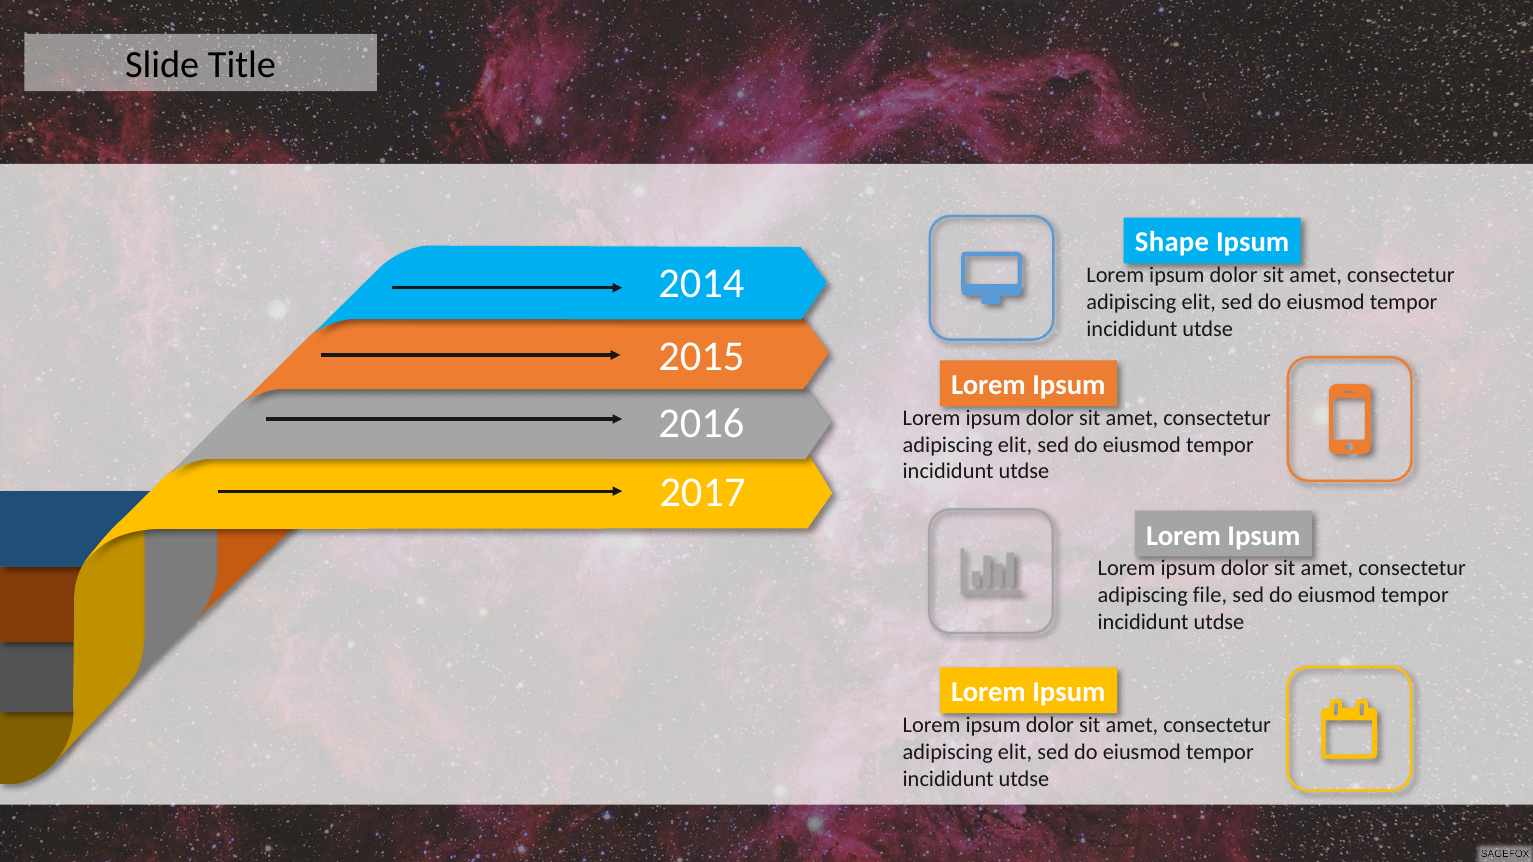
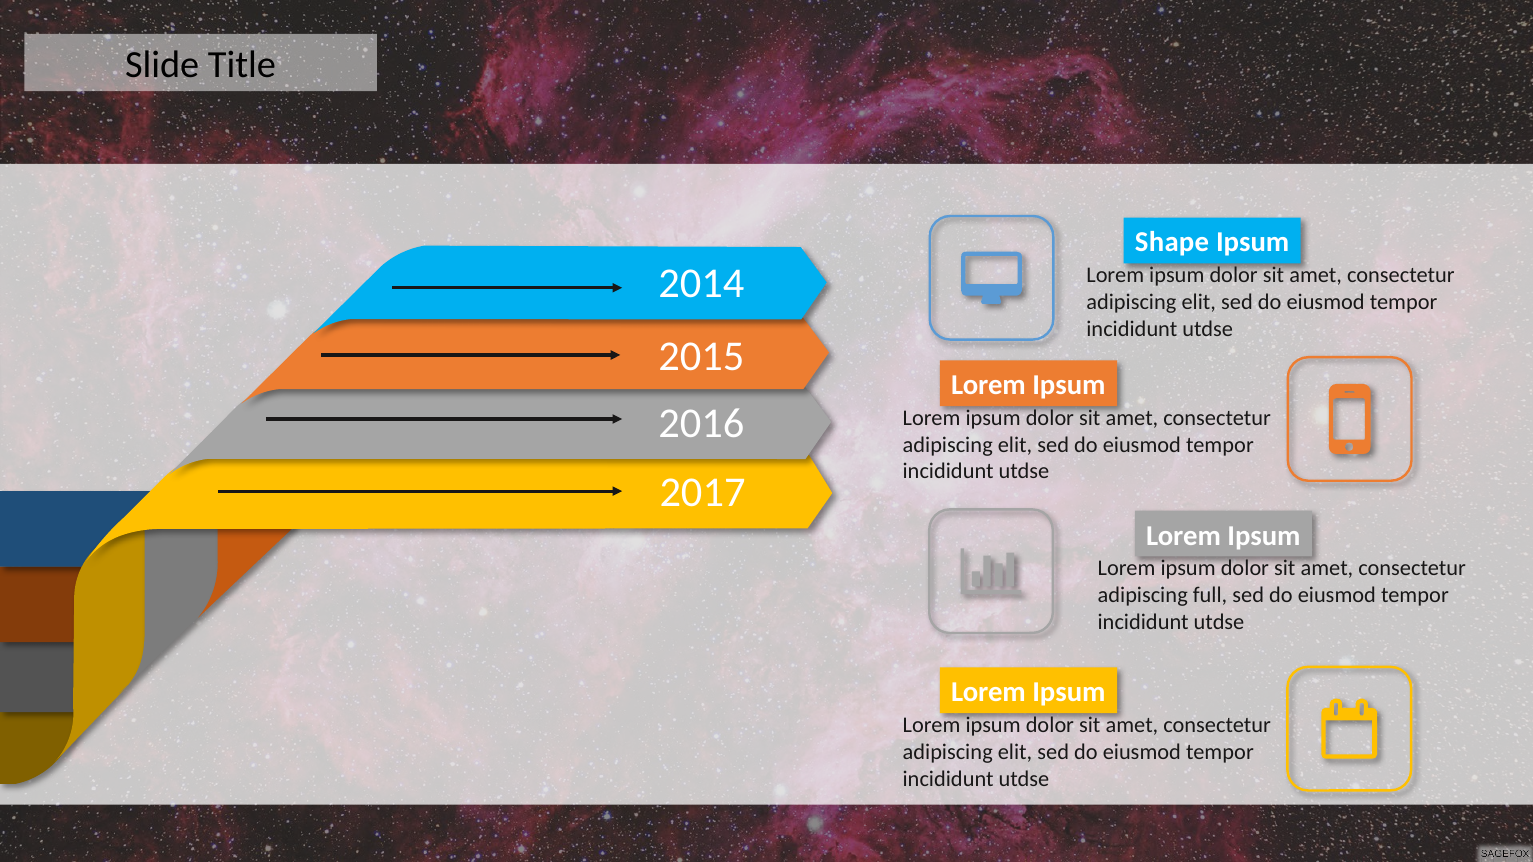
file: file -> full (1210, 595)
